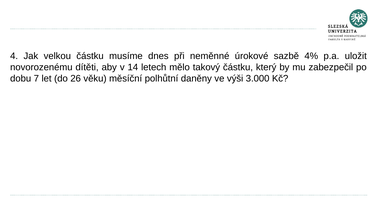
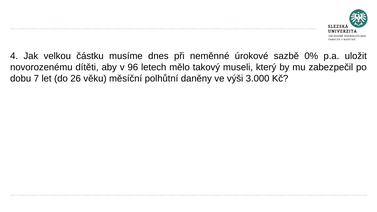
4%: 4% -> 0% (311, 56)
14: 14 -> 96 (133, 67)
takový částku: částku -> museli (238, 67)
